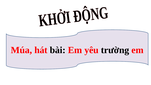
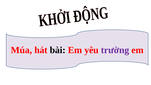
trường colour: black -> purple (115, 50)
